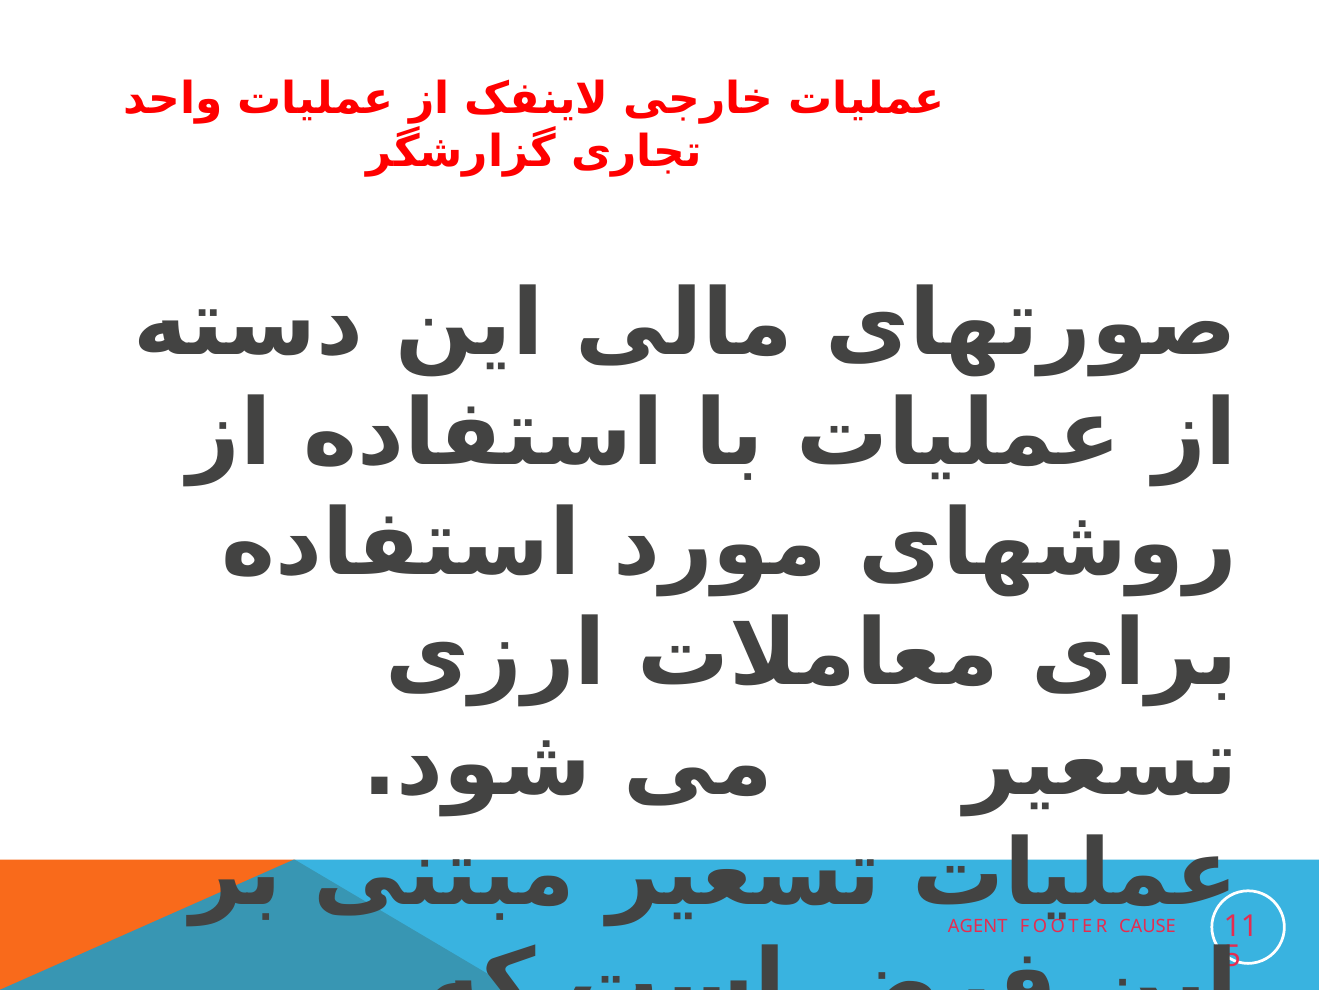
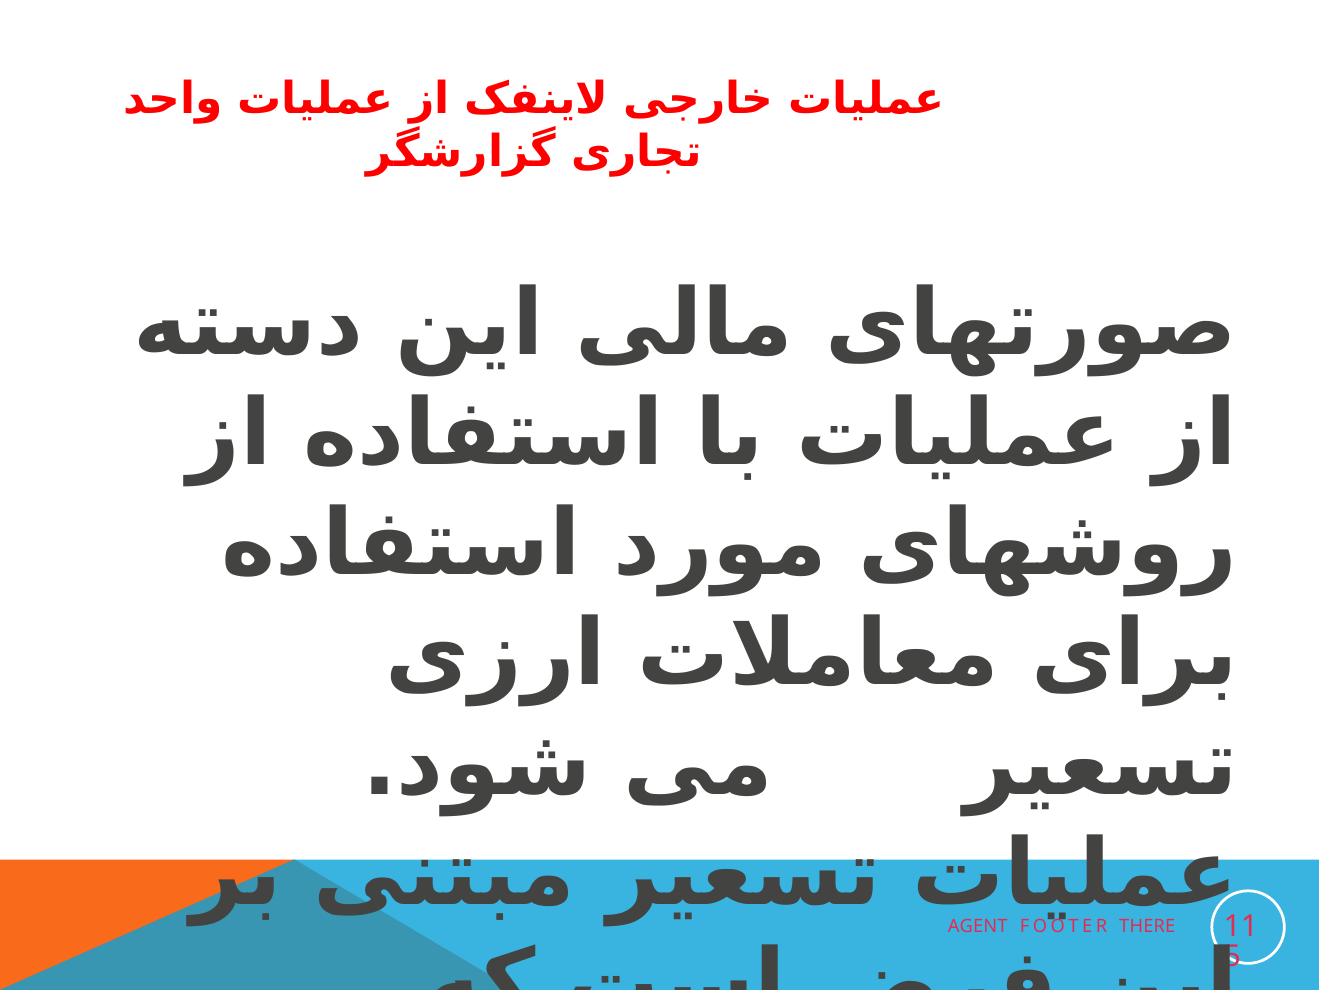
CAUSE: CAUSE -> THERE (1147, 926)
